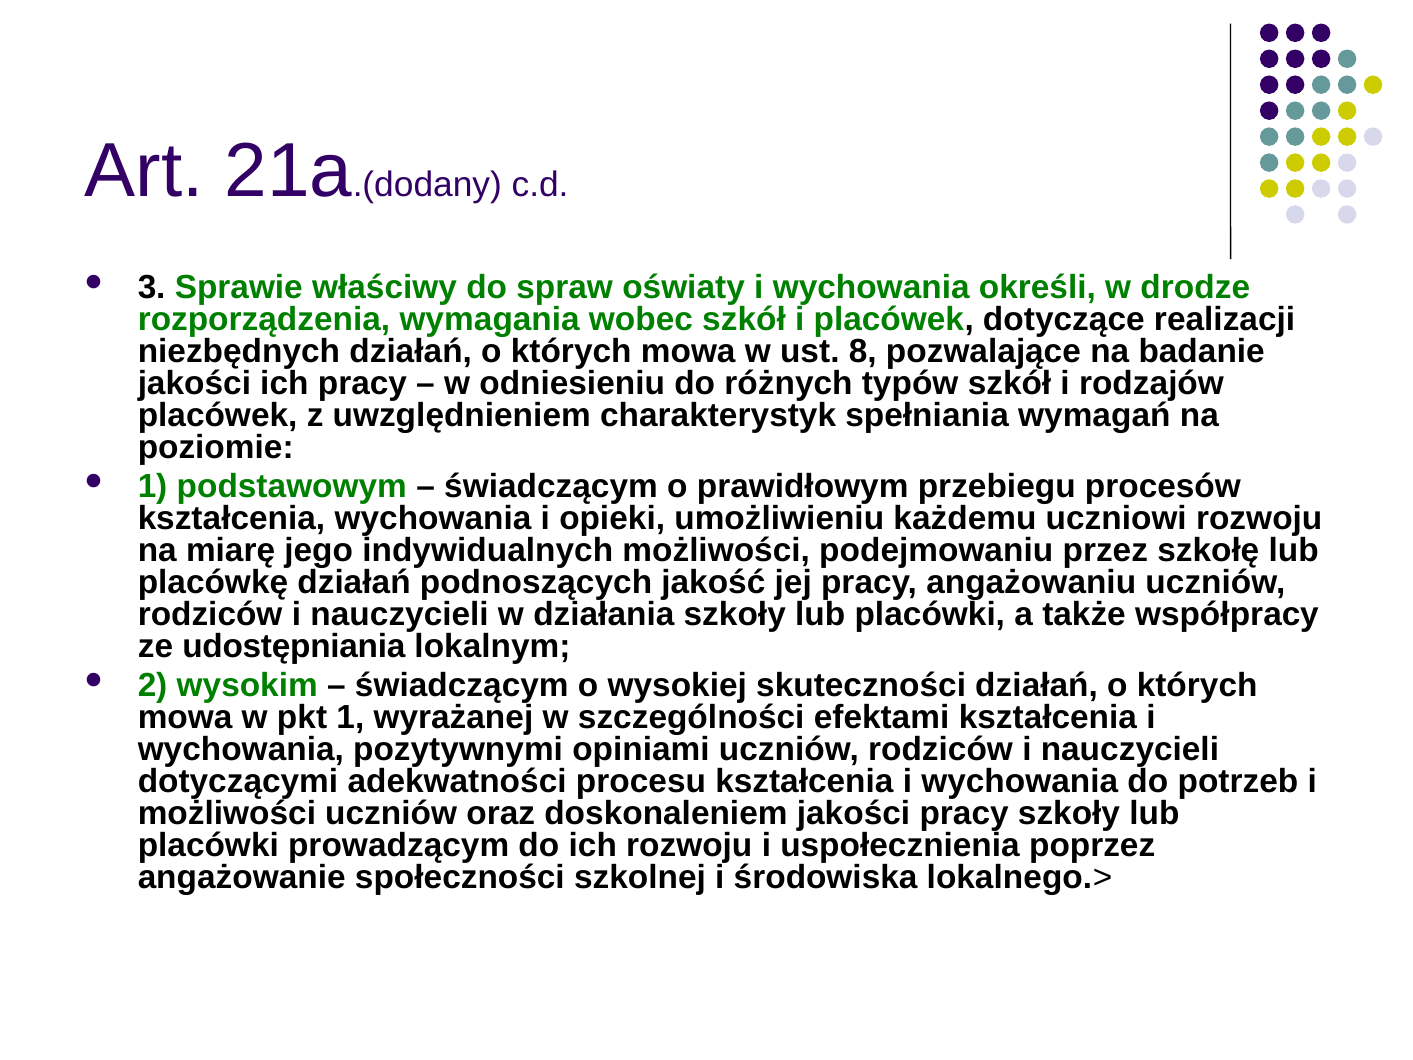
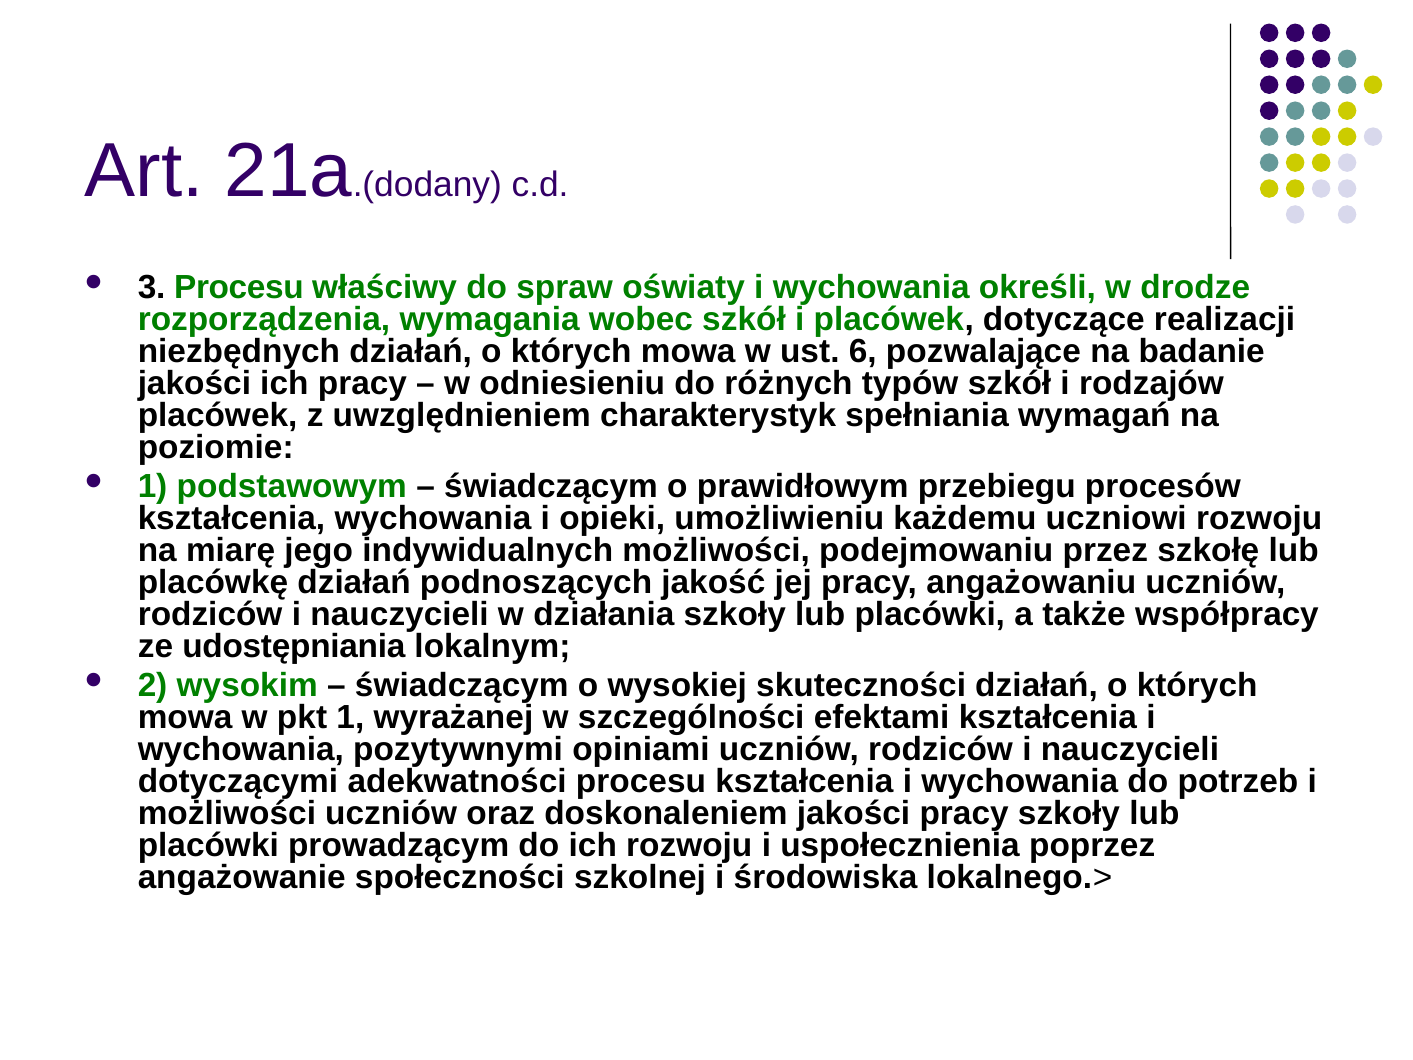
3 Sprawie: Sprawie -> Procesu (239, 287)
8: 8 -> 6 (863, 351)
